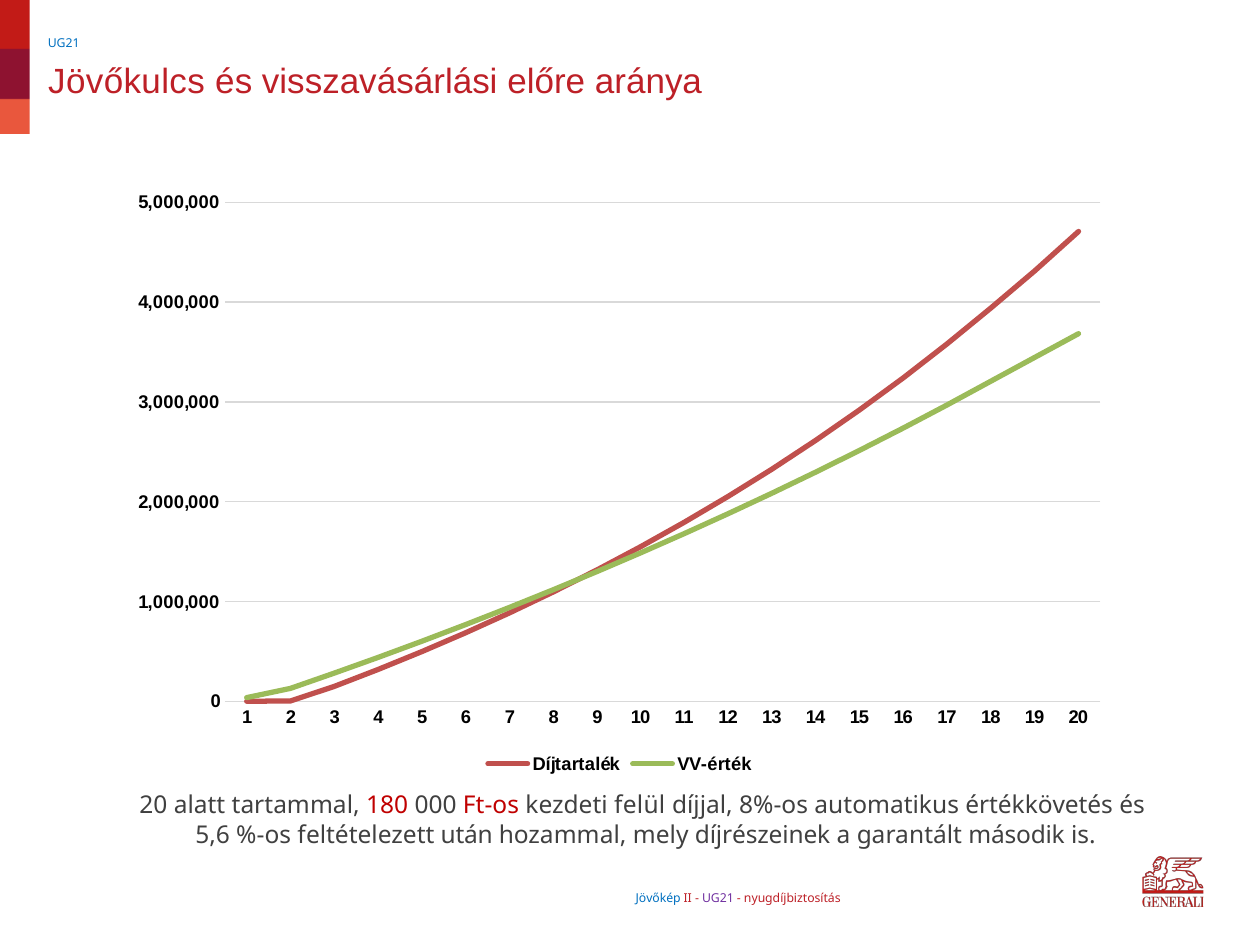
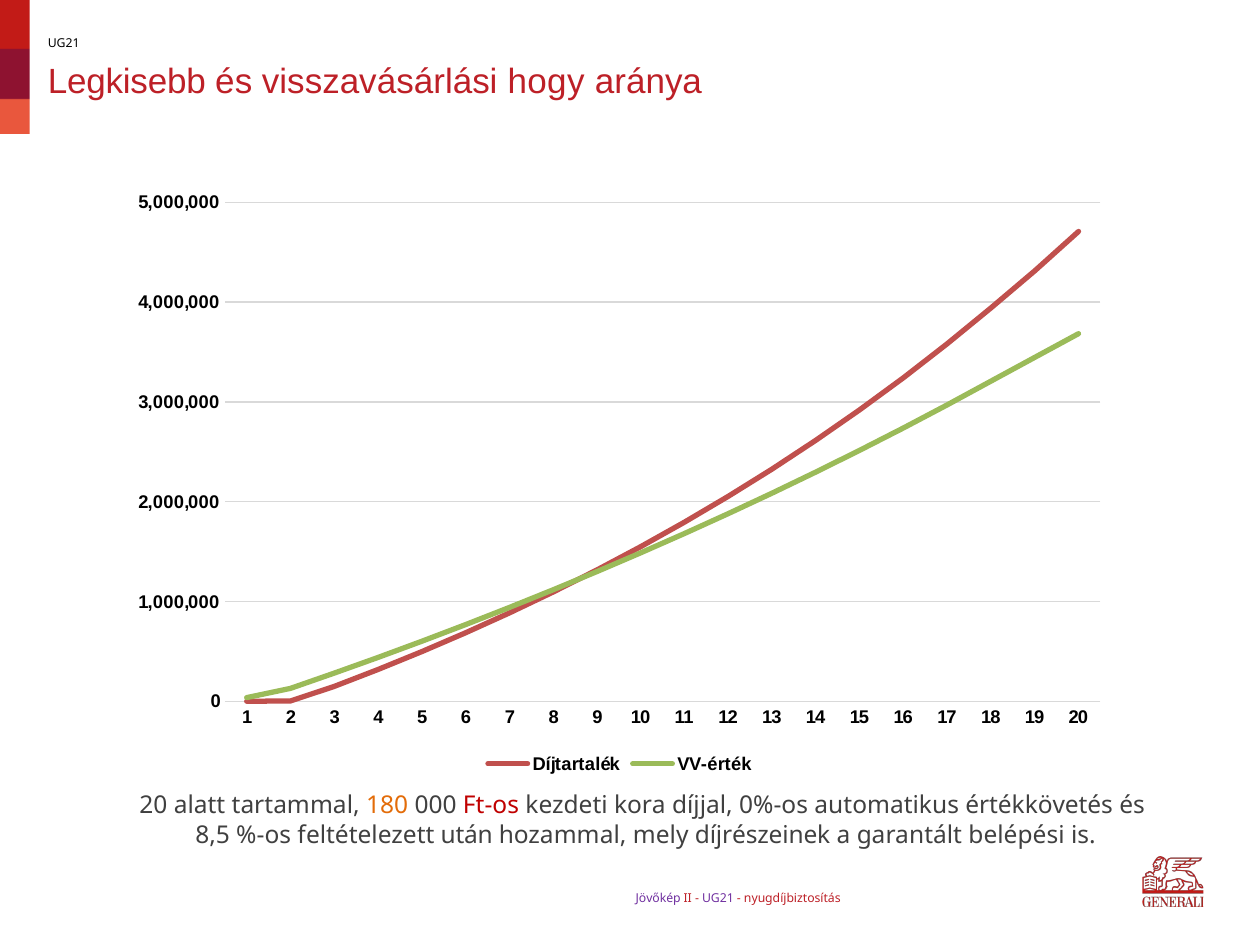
UG21 colour: blue -> black (64, 43)
Jövőkulcs: Jövőkulcs -> Legkisebb (127, 82)
előre: előre -> hogy (546, 82)
180 colour: red -> orange (387, 806)
felül: felül -> kora (640, 806)
8%-os: 8%-os -> 0%-os (774, 806)
5,6: 5,6 -> 8,5 (213, 835)
második: második -> belépési (1017, 835)
Jövőkép colour: blue -> purple (658, 898)
